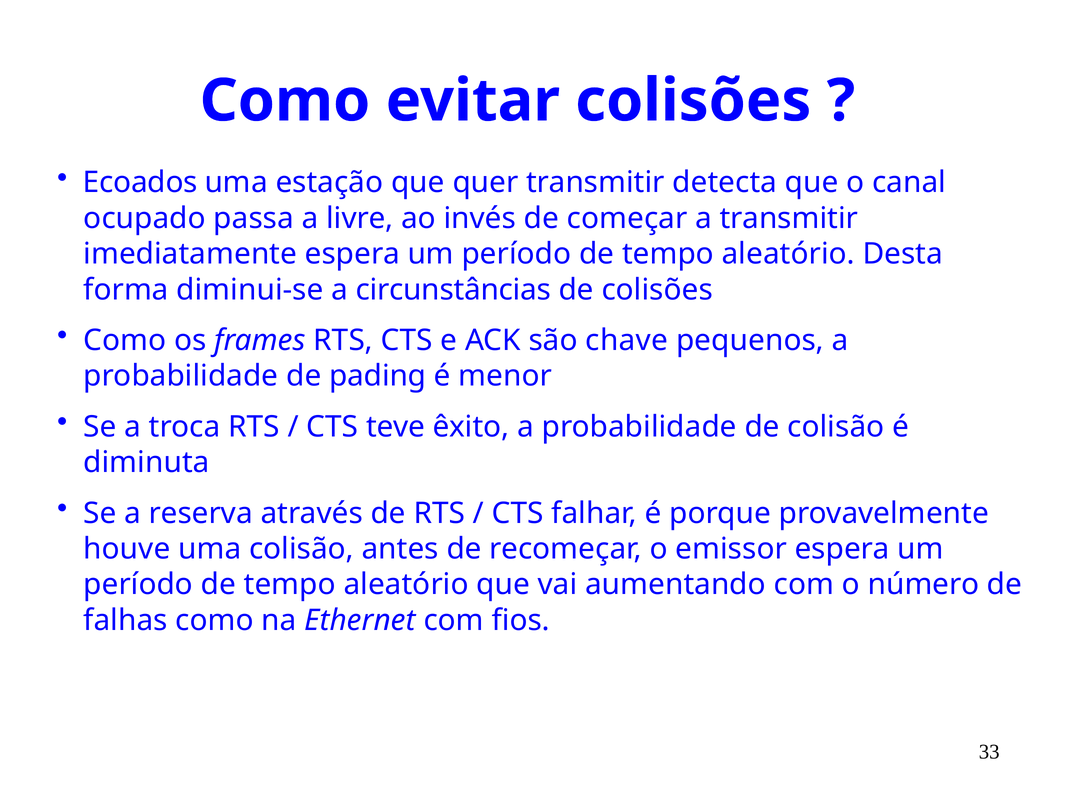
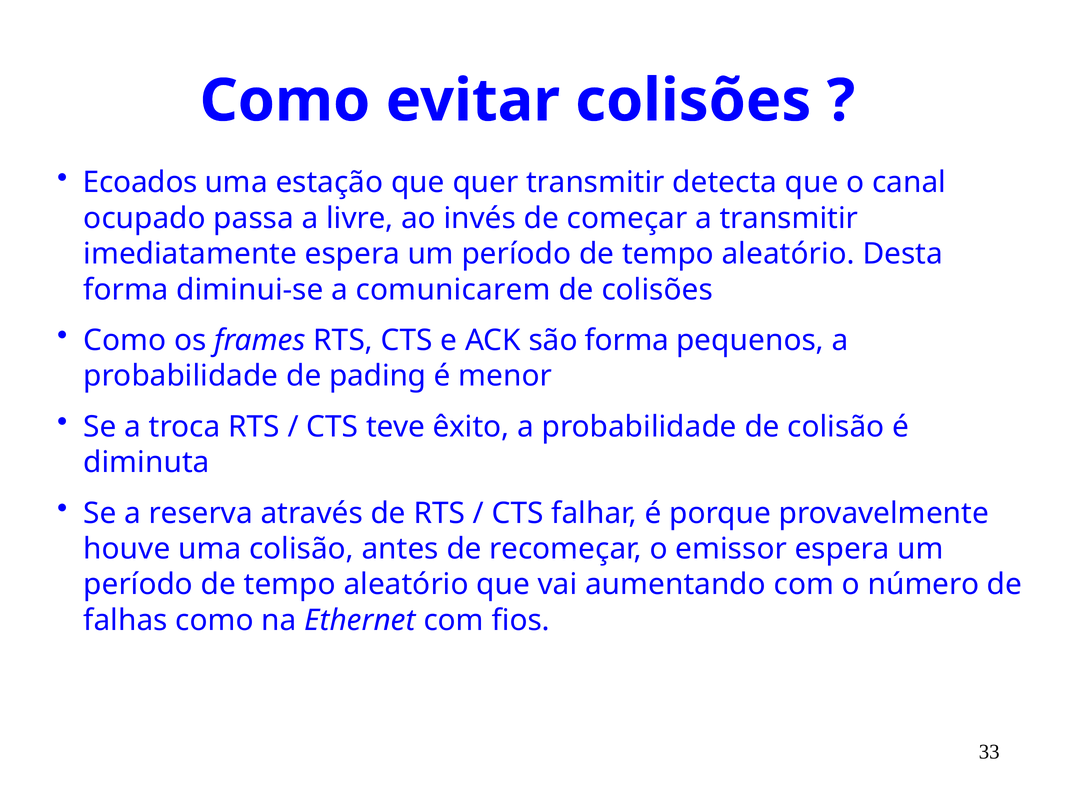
circunstâncias: circunstâncias -> comunicarem (453, 290)
são chave: chave -> forma (627, 341)
